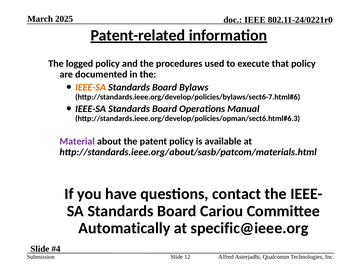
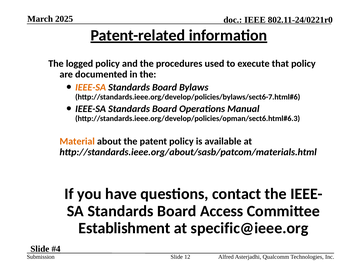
Material colour: purple -> orange (77, 142)
Cariou: Cariou -> Access (222, 211)
Automatically: Automatically -> Establishment (124, 229)
